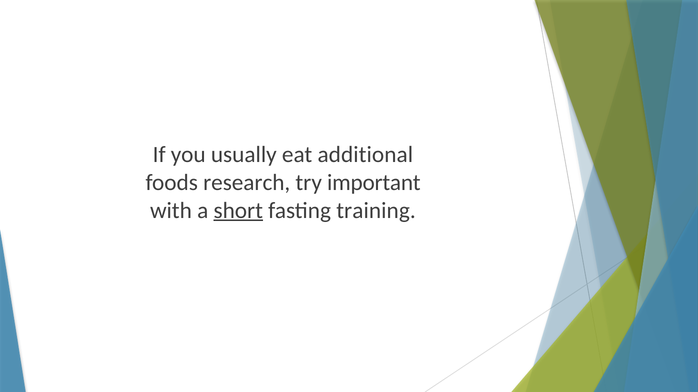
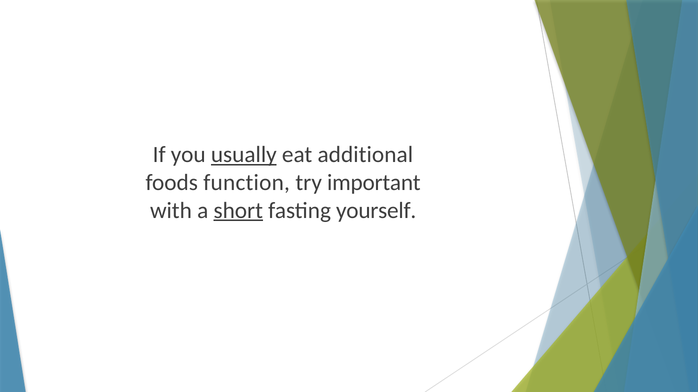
usually underline: none -> present (244, 155)
research: research -> function (247, 183)
training: training -> yourself (376, 211)
